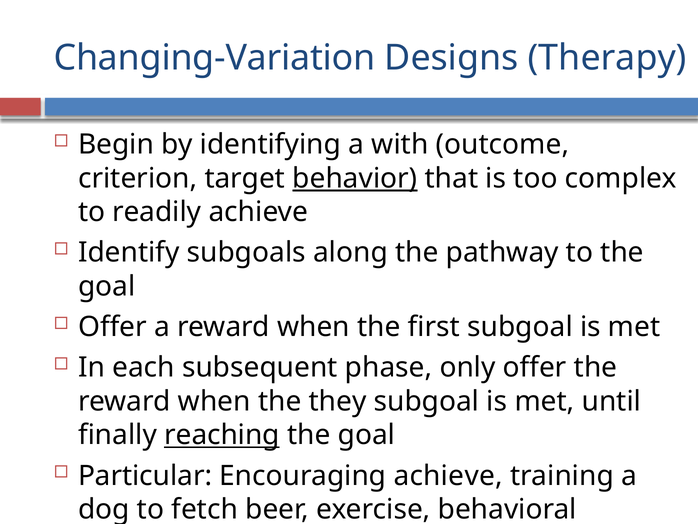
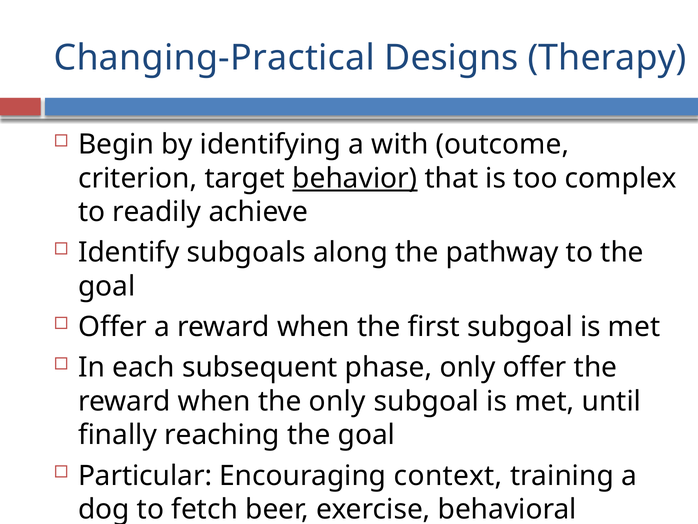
Changing-Variation: Changing-Variation -> Changing-Practical (214, 58)
the they: they -> only (337, 401)
reaching underline: present -> none (222, 435)
Encouraging achieve: achieve -> context (448, 475)
